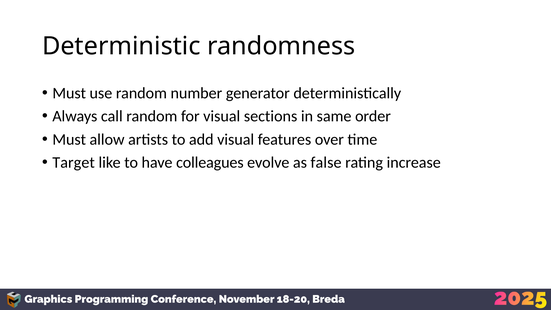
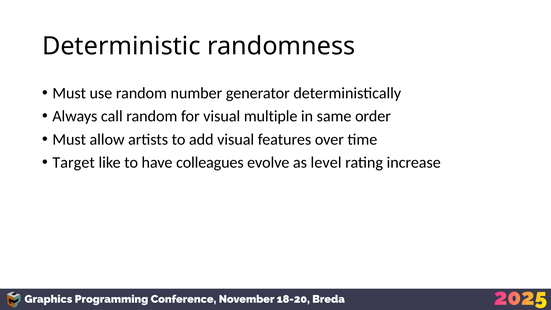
sections: sections -> multiple (271, 116)
false: false -> level (326, 163)
